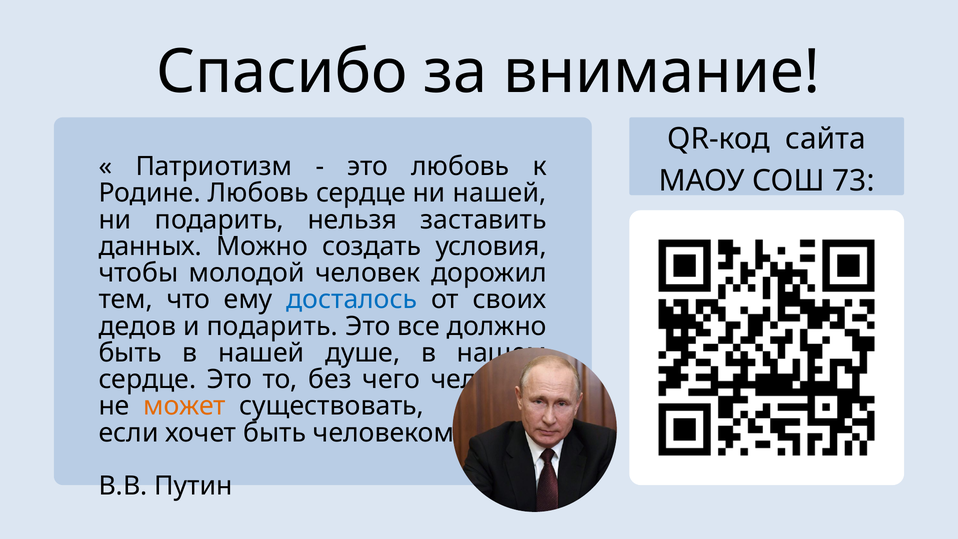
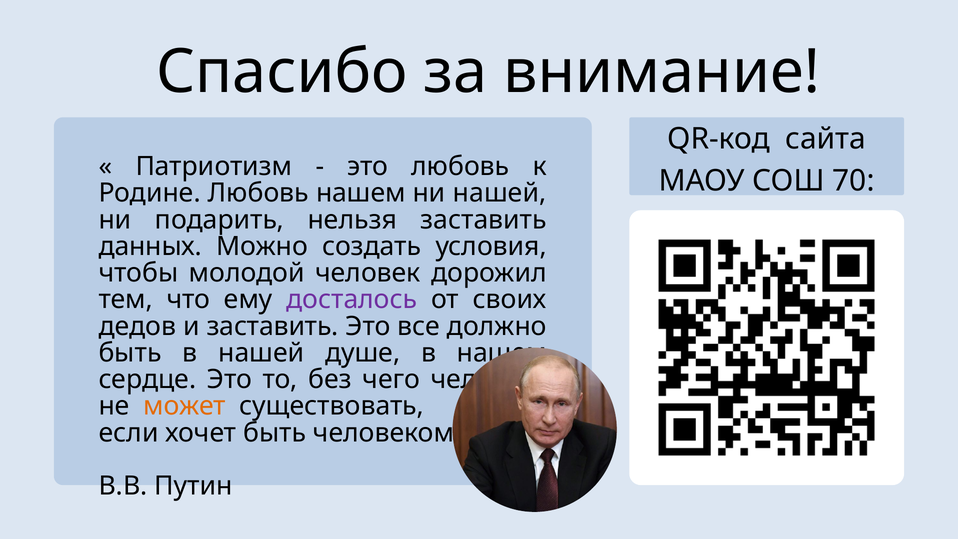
73: 73 -> 70 (853, 181)
Любовь сердце: сердце -> нашем (361, 193)
досталось colour: blue -> purple (352, 300)
и подарить: подарить -> заставить (273, 326)
